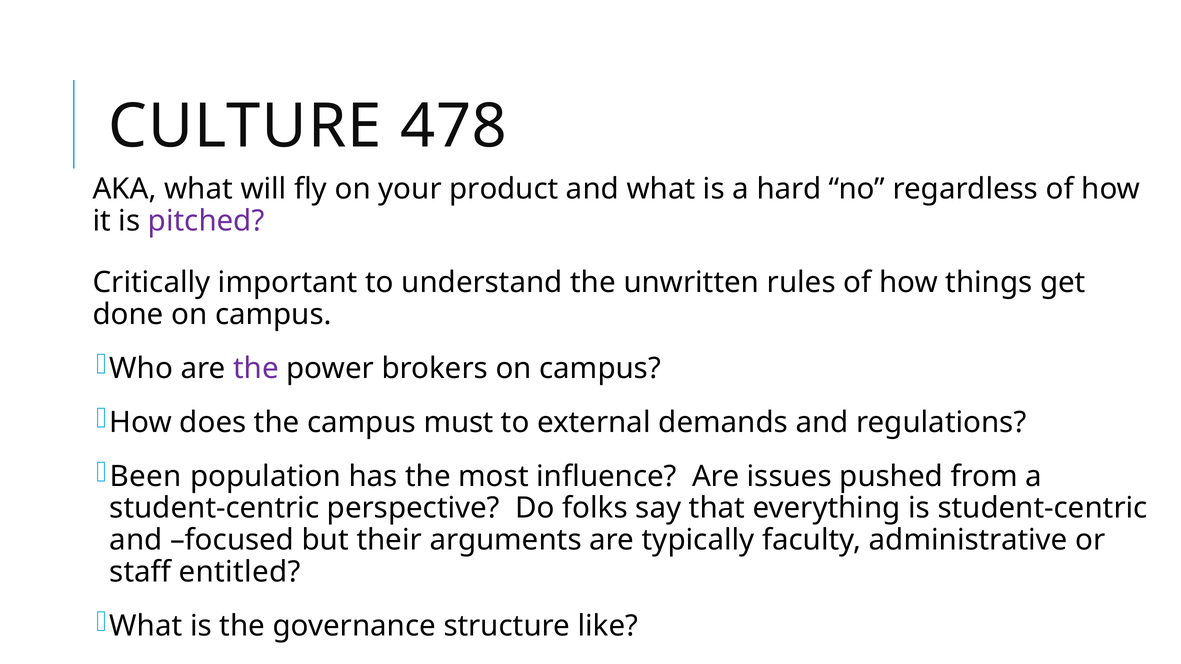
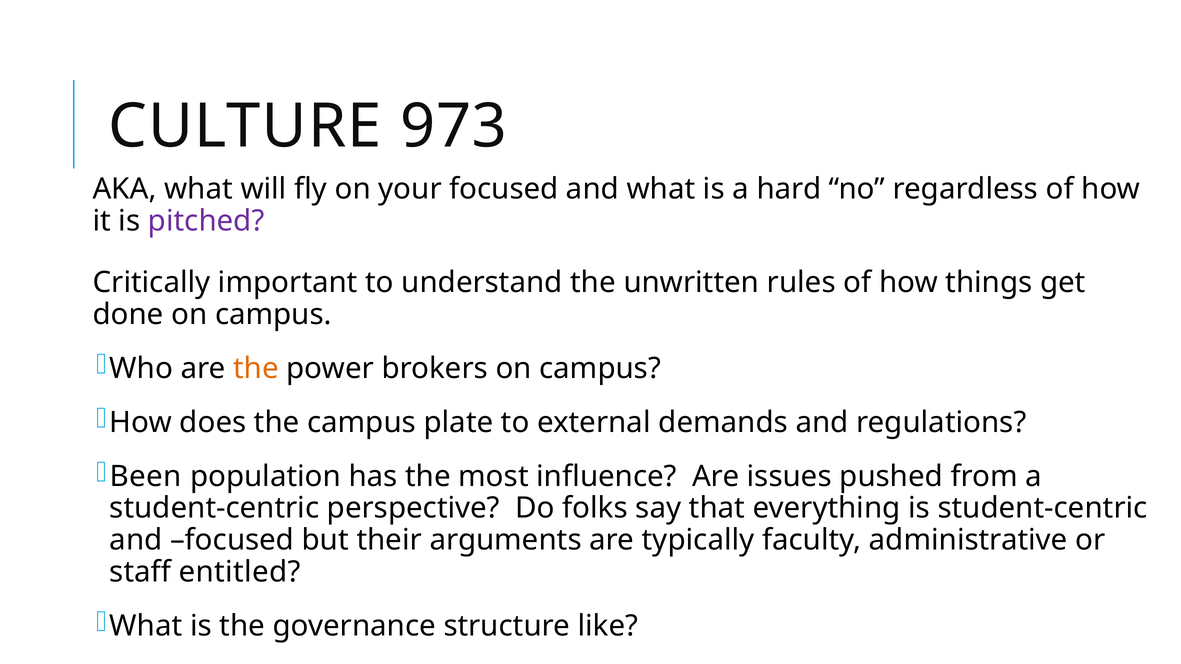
478: 478 -> 973 (454, 127)
your product: product -> focused (504, 189)
the colour: purple -> orange (256, 368)
must: must -> plate (459, 422)
